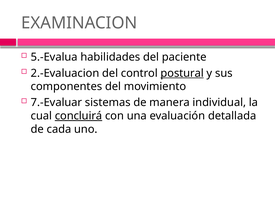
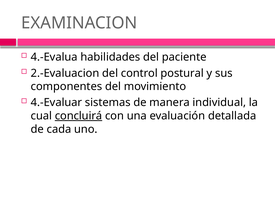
5.-Evalua: 5.-Evalua -> 4.-Evalua (54, 57)
postural underline: present -> none (182, 73)
7.-Evaluar: 7.-Evaluar -> 4.-Evaluar (56, 102)
